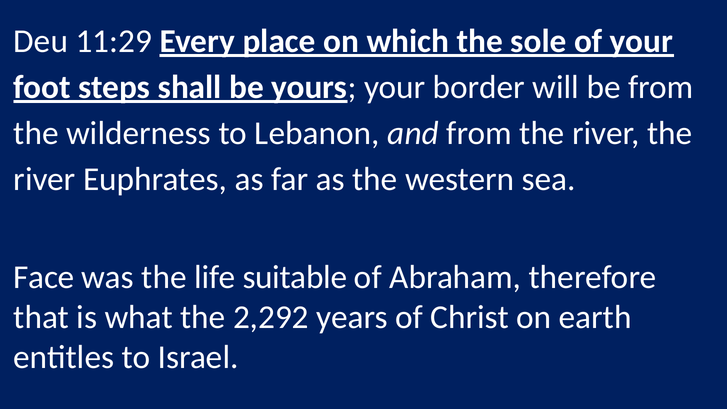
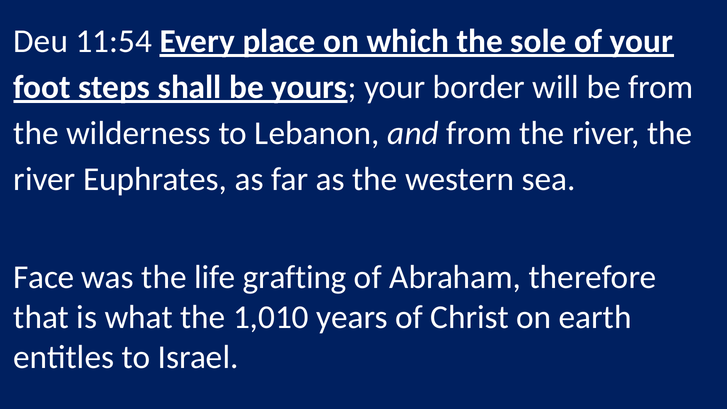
11:29: 11:29 -> 11:54 (114, 41)
suitable: suitable -> grafting (295, 277)
2,292: 2,292 -> 1,010 (271, 317)
